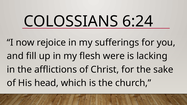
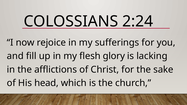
6:24: 6:24 -> 2:24 (138, 21)
were: were -> glory (114, 56)
